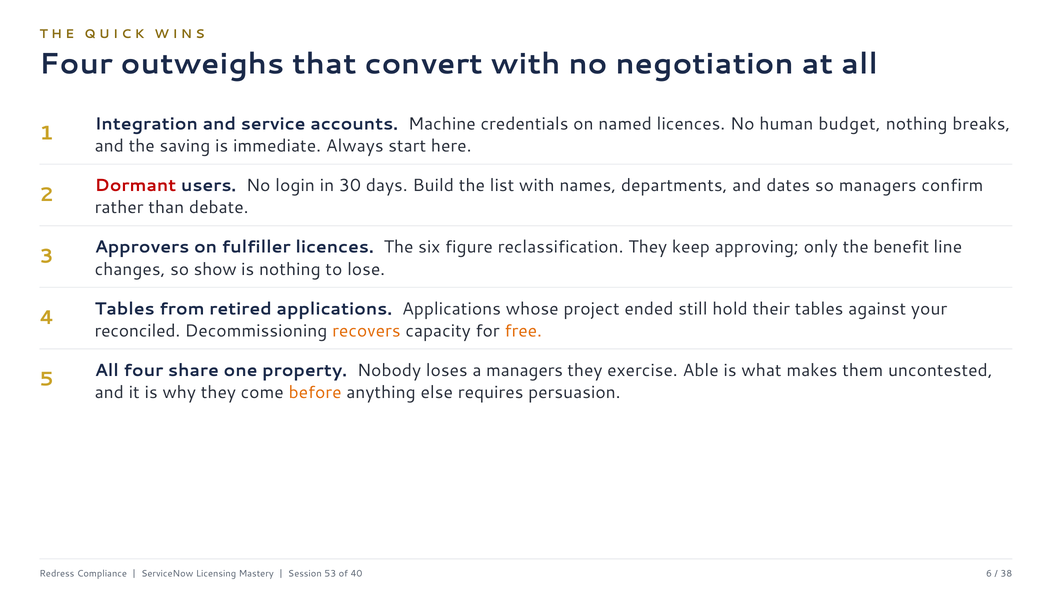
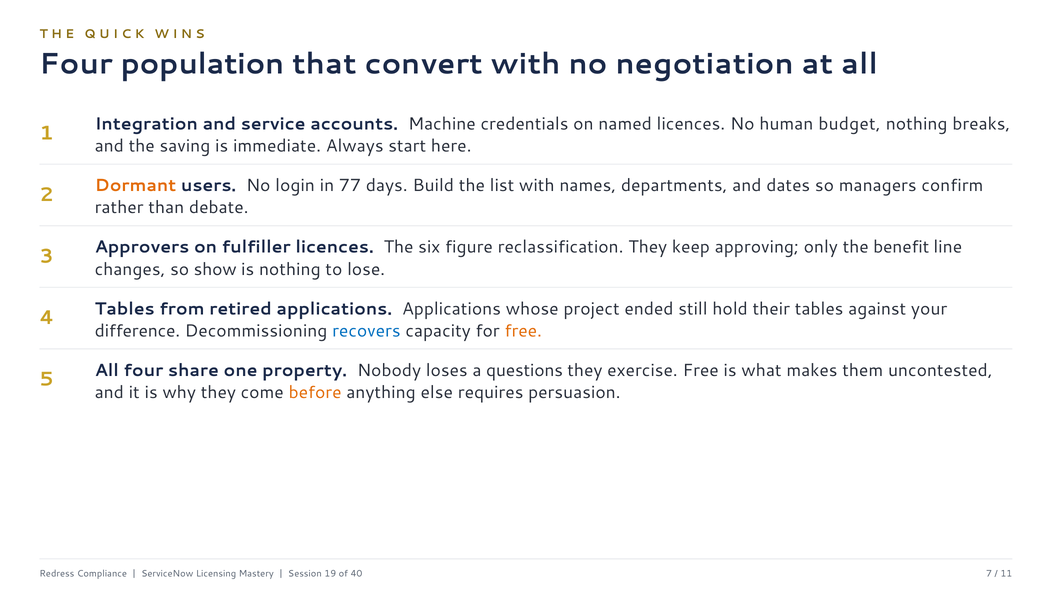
outweighs: outweighs -> population (203, 64)
Dormant colour: red -> orange (135, 186)
30: 30 -> 77 (350, 186)
reconciled: reconciled -> difference (137, 331)
recovers colour: orange -> blue (366, 331)
a managers: managers -> questions (525, 370)
exercise Able: Able -> Free (701, 370)
53: 53 -> 19 (330, 573)
6: 6 -> 7 (989, 573)
38: 38 -> 11 (1006, 573)
